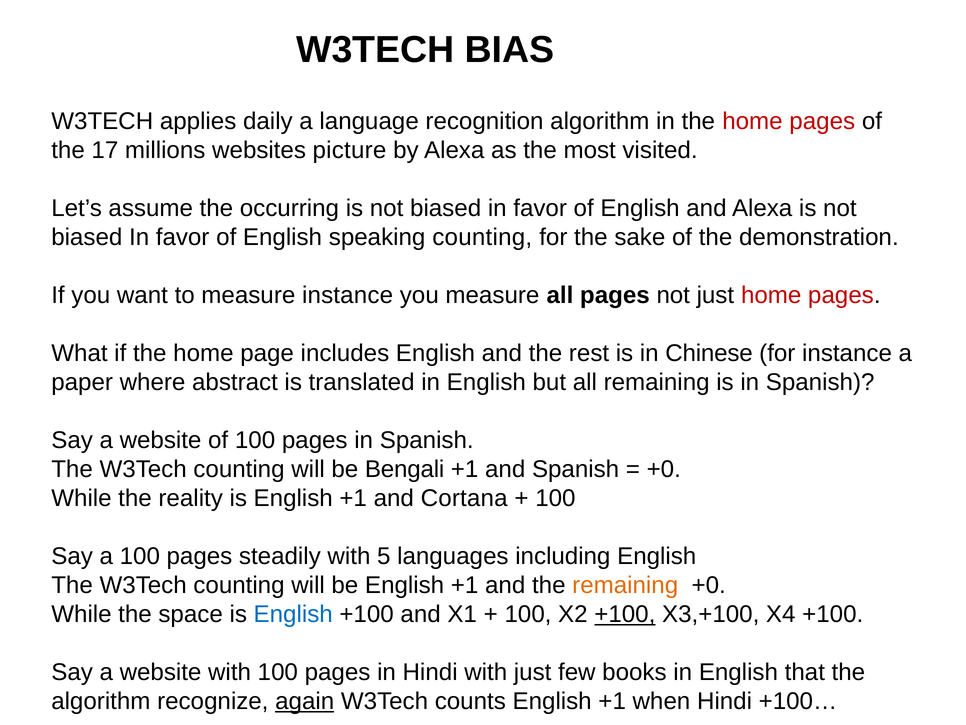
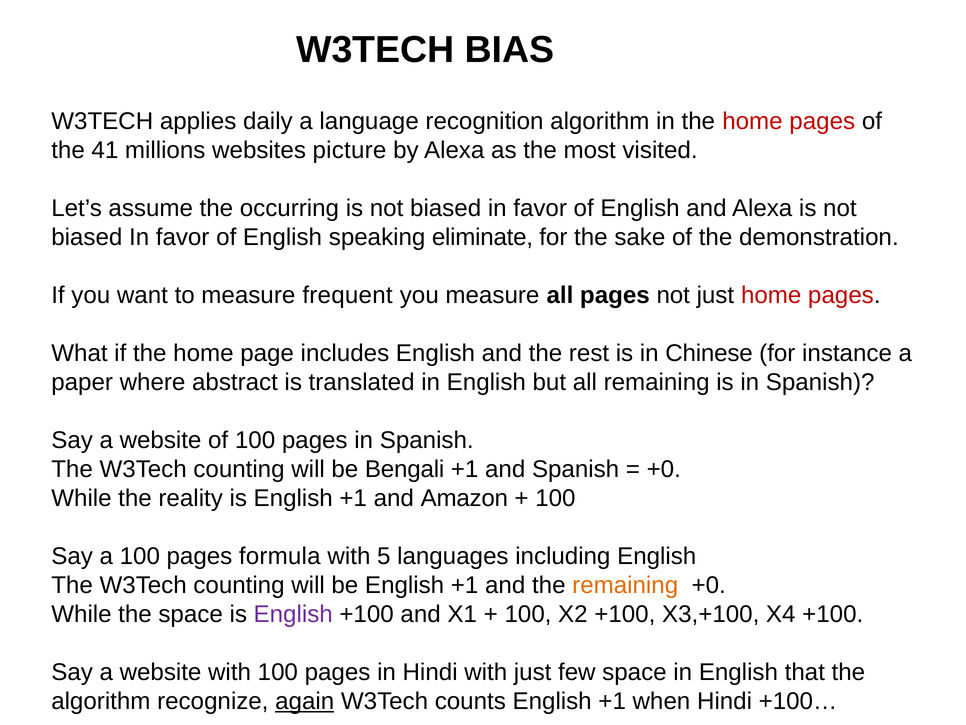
17: 17 -> 41 (105, 150)
speaking counting: counting -> eliminate (482, 237)
measure instance: instance -> frequent (348, 295)
Cortana: Cortana -> Amazon (464, 498)
steadily: steadily -> formula (280, 556)
English colour: blue -> purple (293, 614)
+100 underline: present -> none (625, 614)
few books: books -> space (634, 672)
